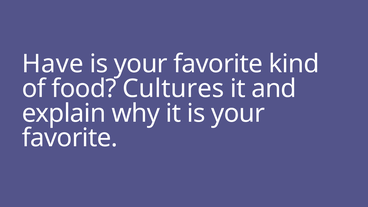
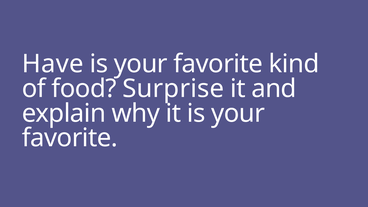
Cultures: Cultures -> Surprise (173, 89)
